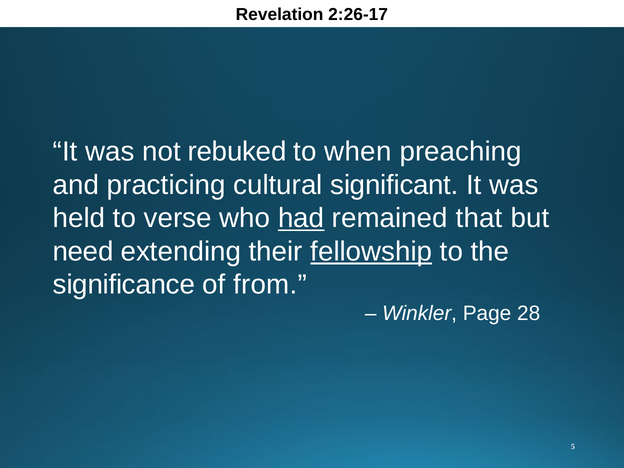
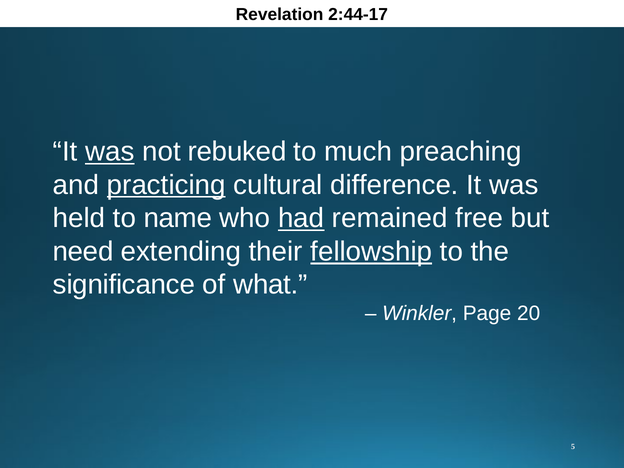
2:26-17: 2:26-17 -> 2:44-17 (358, 15)
was underline: none -> present (110, 152)
when: when -> much (358, 152)
practicing underline: none -> present (166, 185)
significant: significant -> difference (394, 185)
verse: verse -> name (178, 218)
that: that -> free (479, 218)
from: from -> what (270, 285)
28: 28 -> 20 (529, 313)
